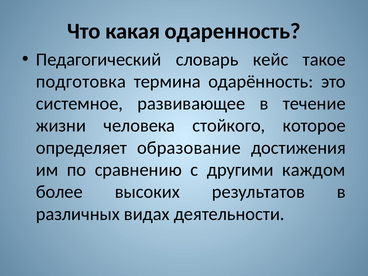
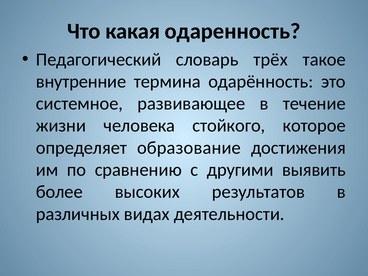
кейс: кейс -> трёх (271, 59)
подготовка: подготовка -> внутренние (81, 82)
каждом: каждом -> выявить (314, 170)
